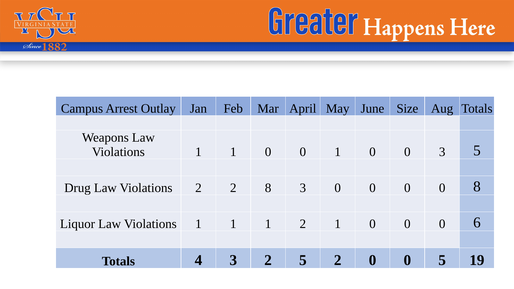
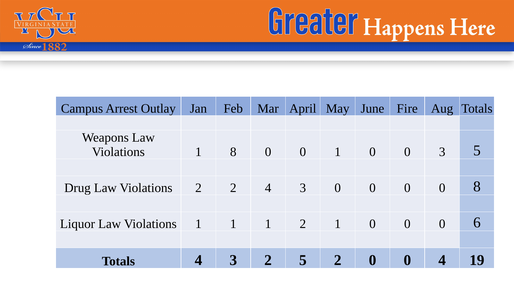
Size: Size -> Fire (407, 109)
1: 1 -> 8 (233, 152)
2 8: 8 -> 4 (268, 188)
0 5: 5 -> 4 (442, 260)
